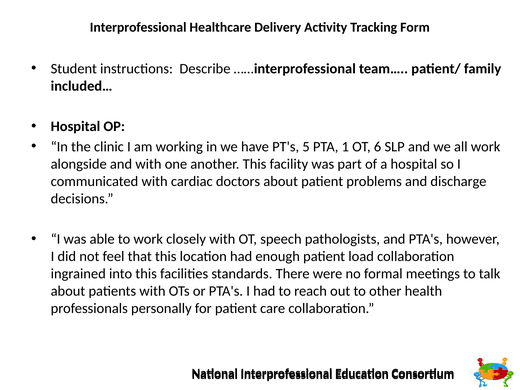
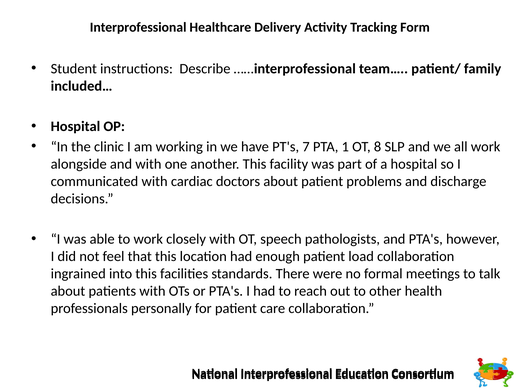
5: 5 -> 7 (306, 147)
6: 6 -> 8 (378, 147)
